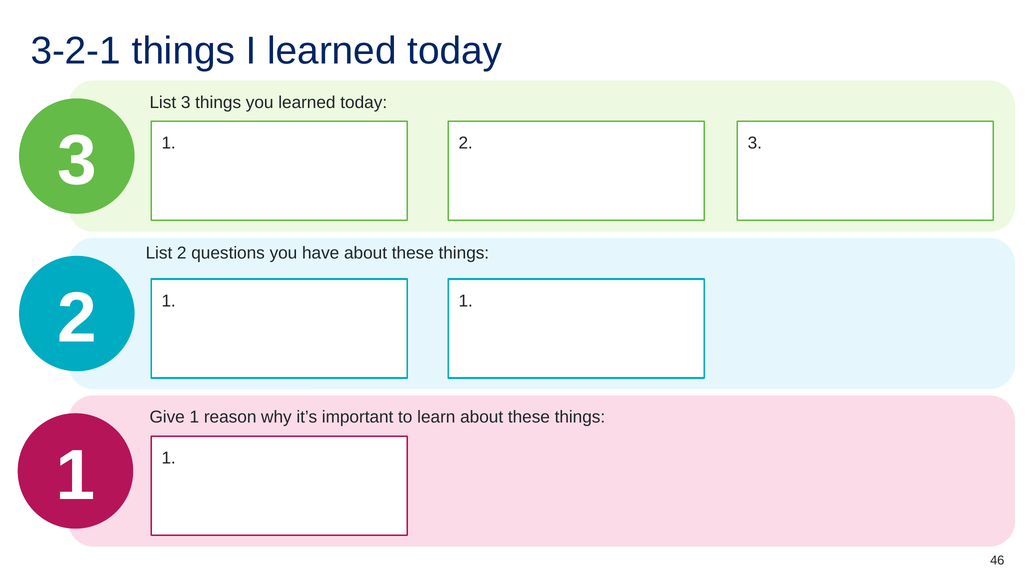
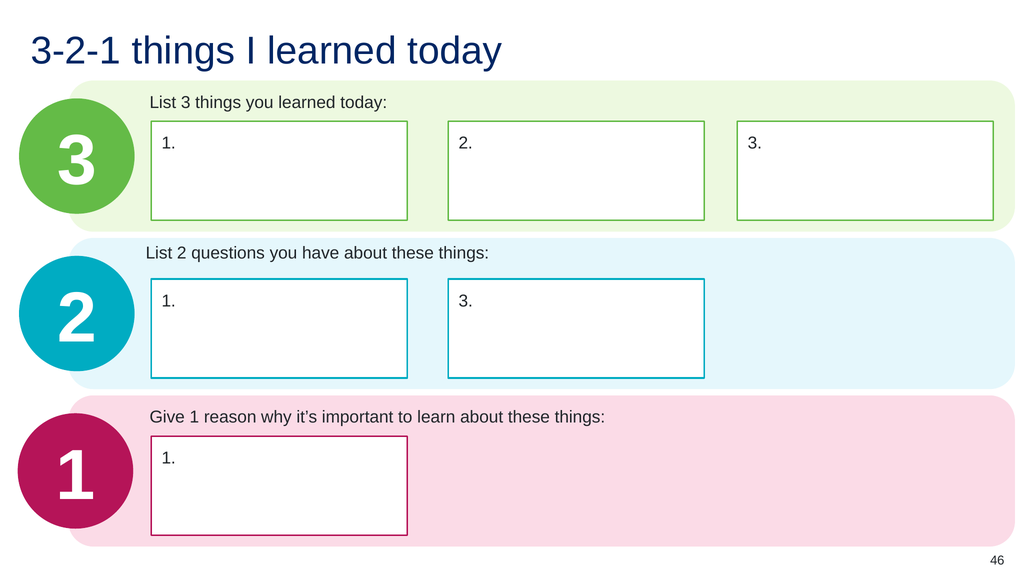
1: 1 -> 3 (466, 301)
